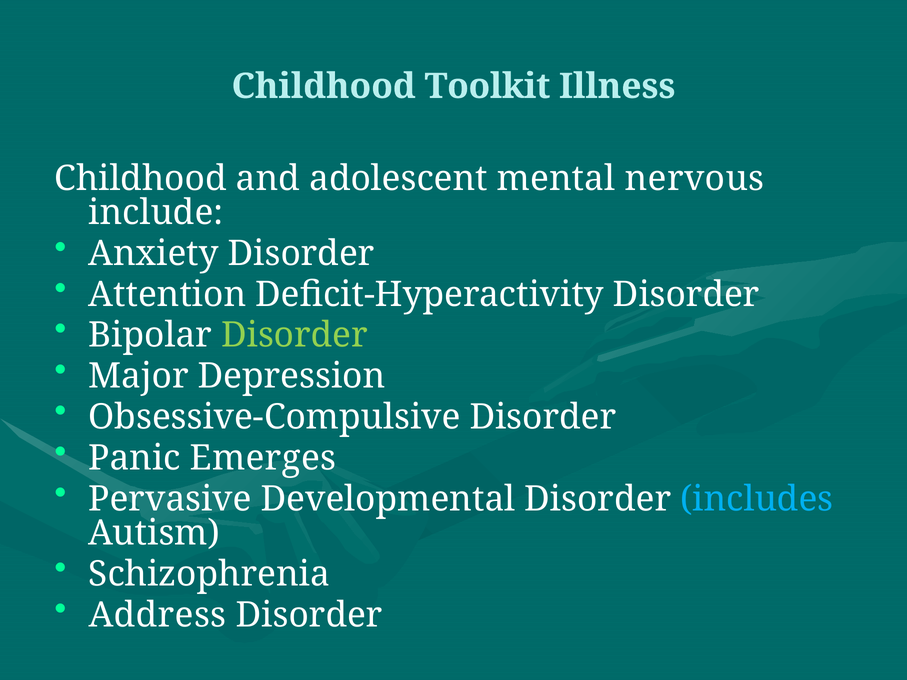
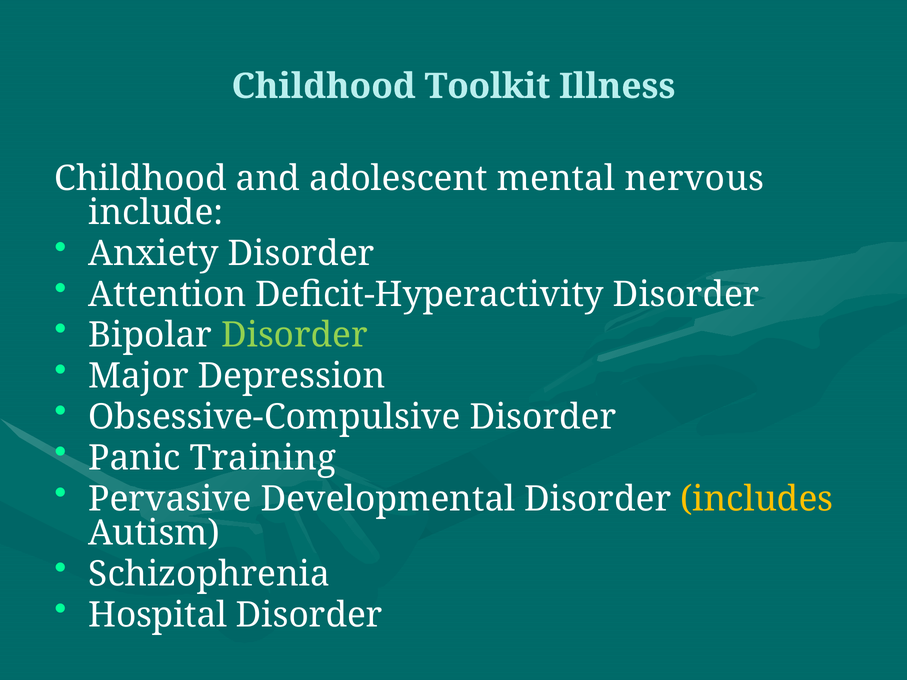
Emerges: Emerges -> Training (263, 458)
includes colour: light blue -> yellow (757, 499)
Address: Address -> Hospital (158, 615)
